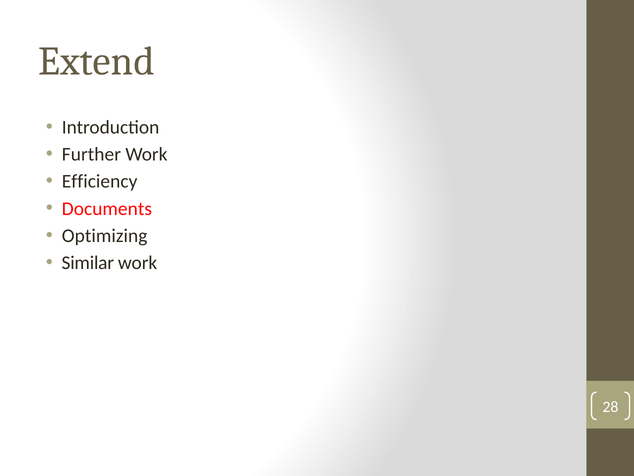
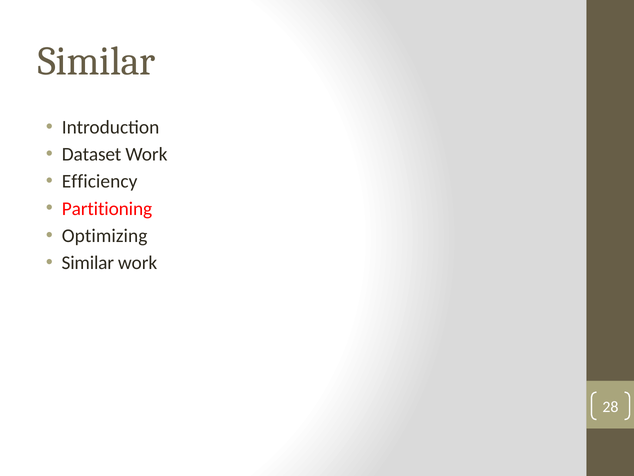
Extend: Extend -> Similar (97, 61)
Further: Further -> Dataset (92, 154)
Documents: Documents -> Partitioning (107, 208)
